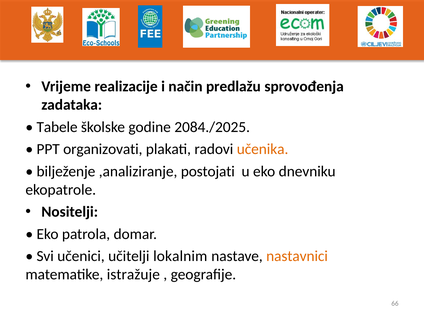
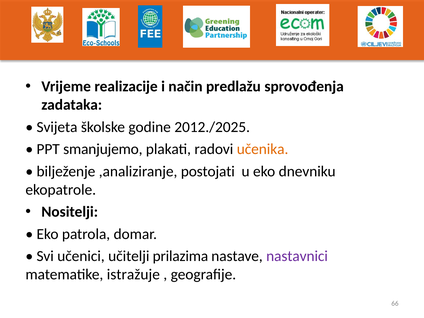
Tabele: Tabele -> Svijeta (57, 127)
2084./2025: 2084./2025 -> 2012./2025 (212, 127)
organizovati: organizovati -> smanjujemo (103, 149)
lokalnim: lokalnim -> prilazima (180, 256)
nastavnici colour: orange -> purple (297, 256)
